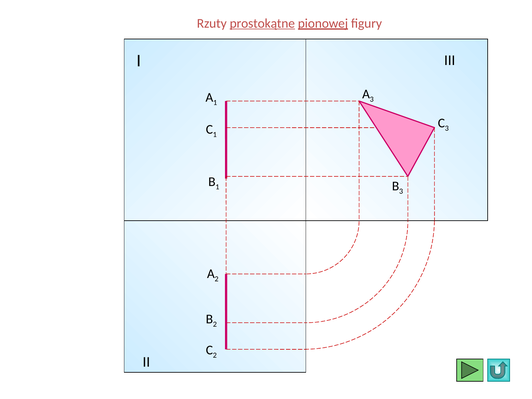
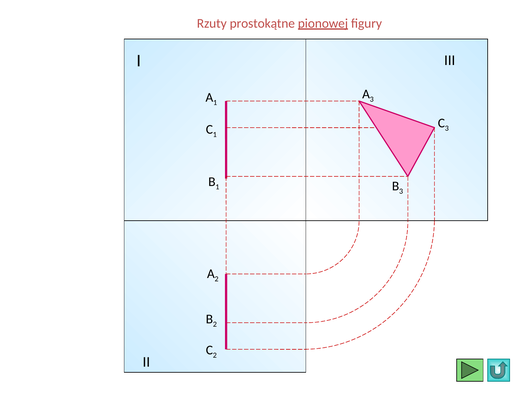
prostokątne underline: present -> none (262, 23)
